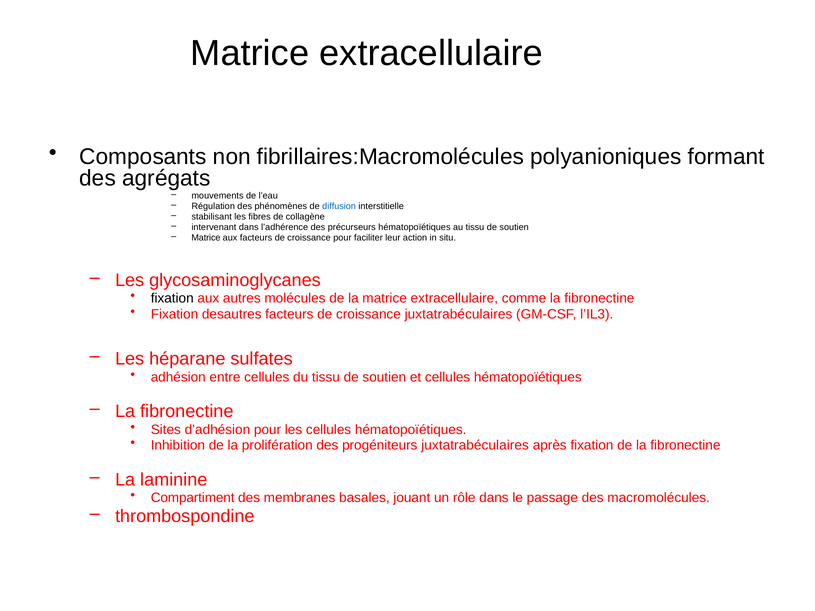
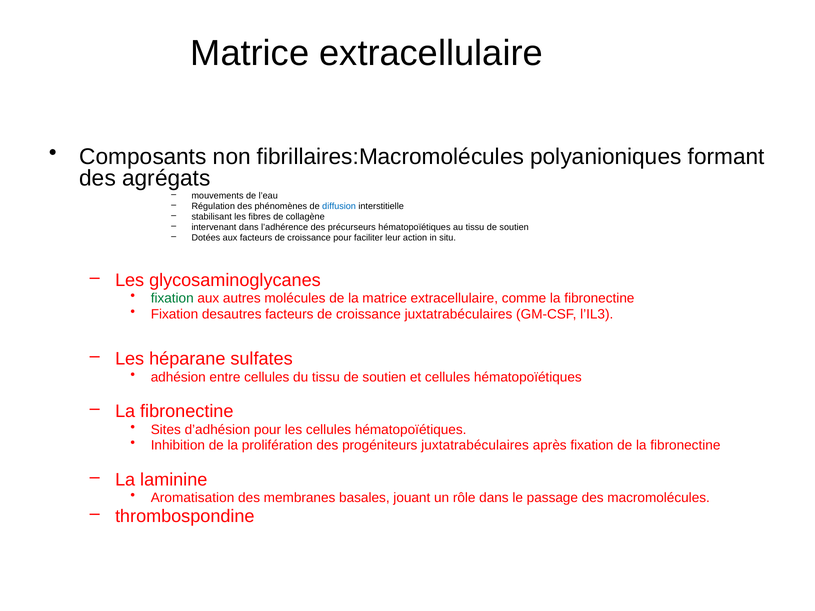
Matrice: Matrice -> Dotées (206, 238)
fixation colour: black -> green (172, 298)
Compartiment: Compartiment -> Aromatisation (193, 498)
